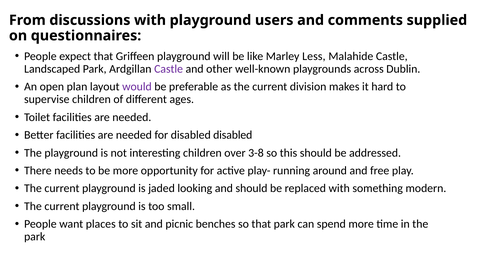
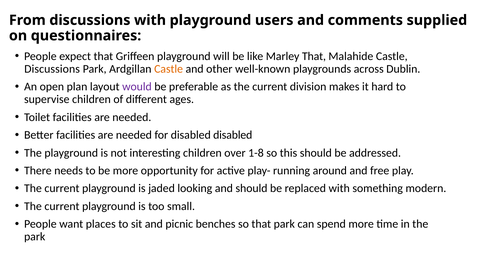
Marley Less: Less -> That (314, 56)
Landscaped: Landscaped -> Discussions (52, 69)
Castle colour: purple -> orange (169, 69)
3-8: 3-8 -> 1-8 (256, 153)
